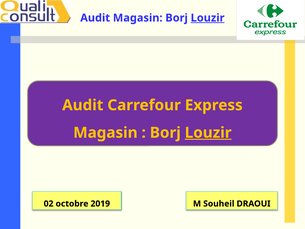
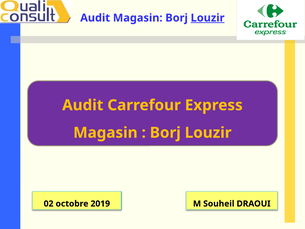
Louzir underline: present -> none (208, 133)
